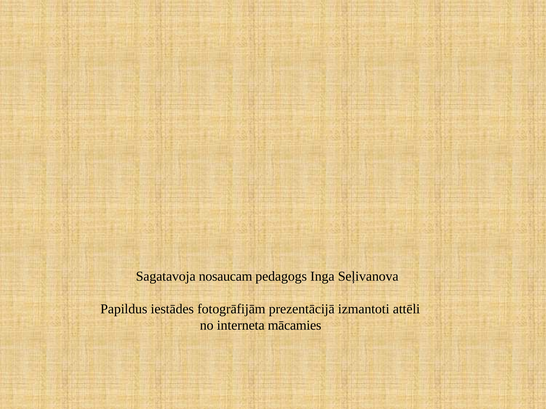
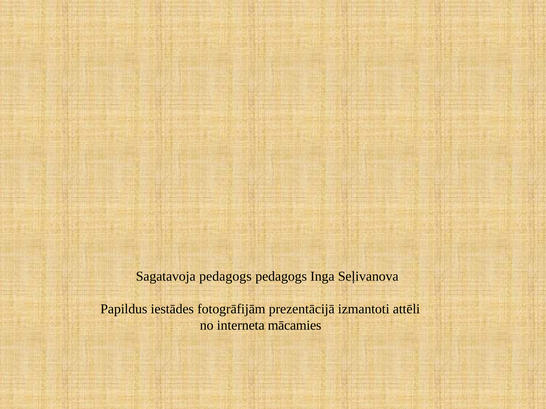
Sagatavoja nosaucam: nosaucam -> pedagogs (225, 277)
